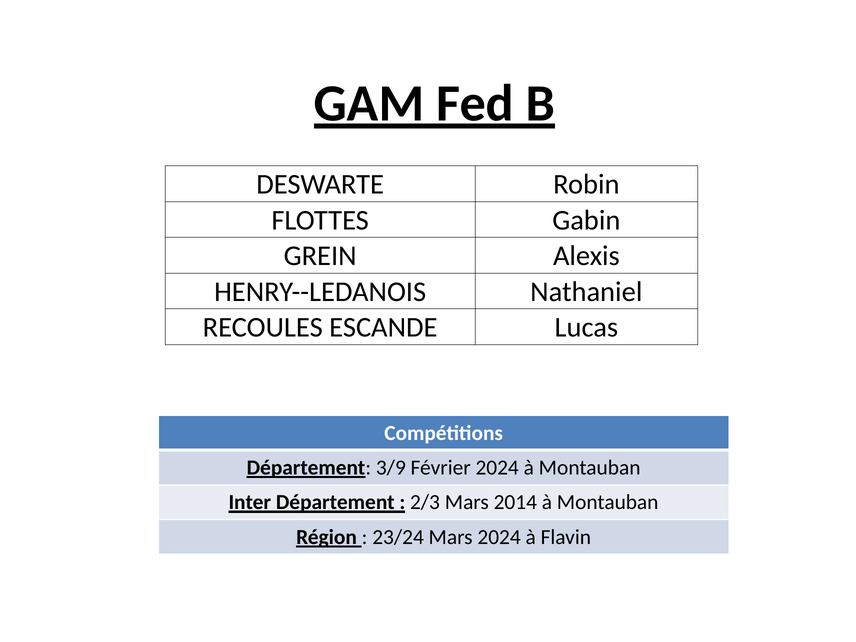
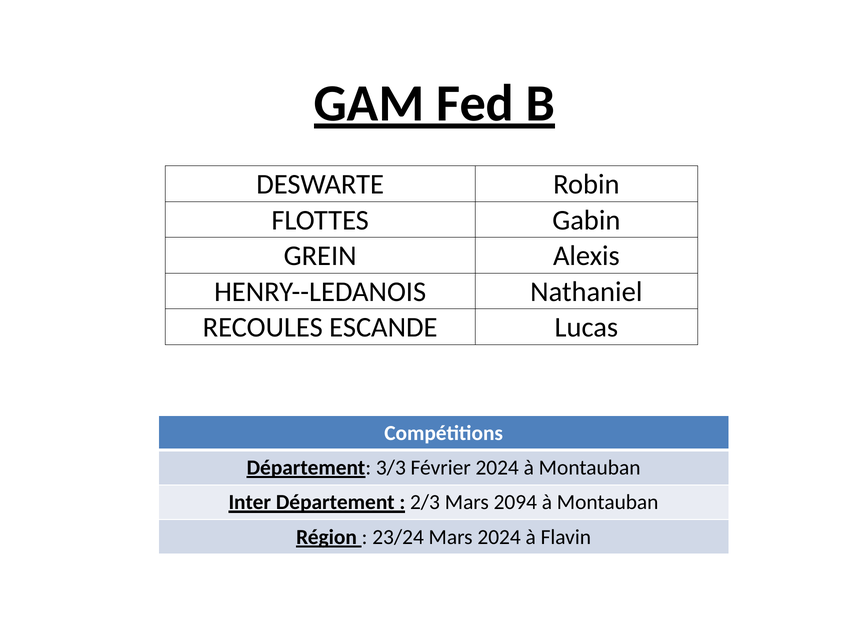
3/9: 3/9 -> 3/3 (391, 468)
2014: 2014 -> 2094 (515, 502)
